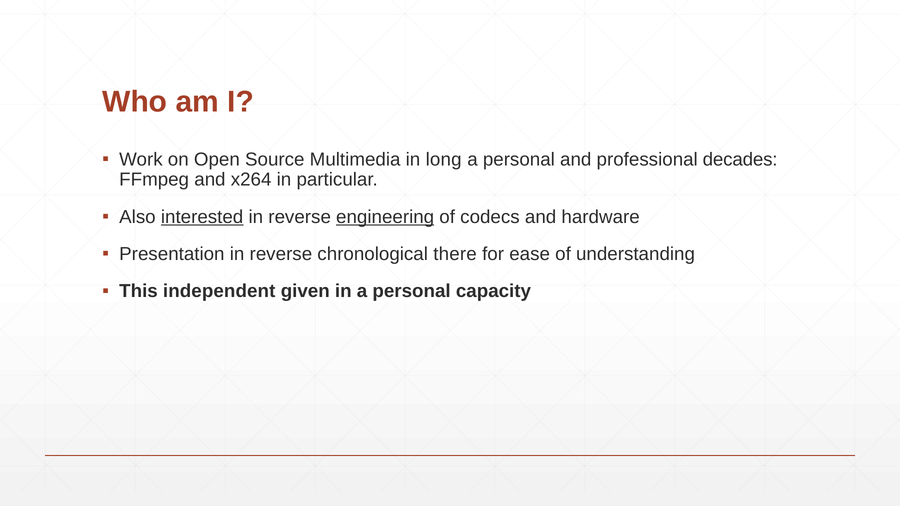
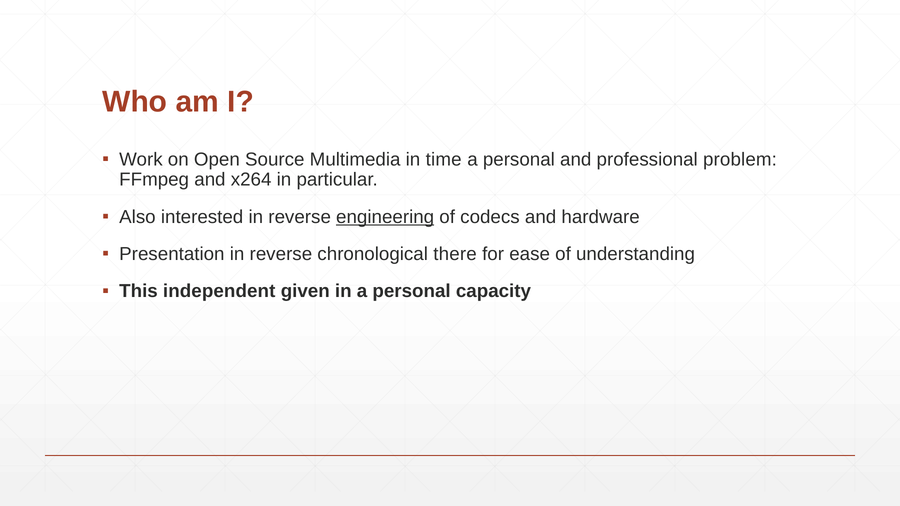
long: long -> time (444, 160)
decades: decades -> problem (740, 160)
interested underline: present -> none (202, 217)
